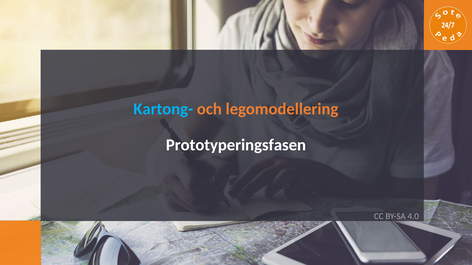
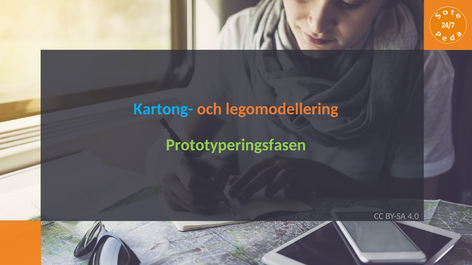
Prototyperingsfasen colour: white -> light green (236, 145)
